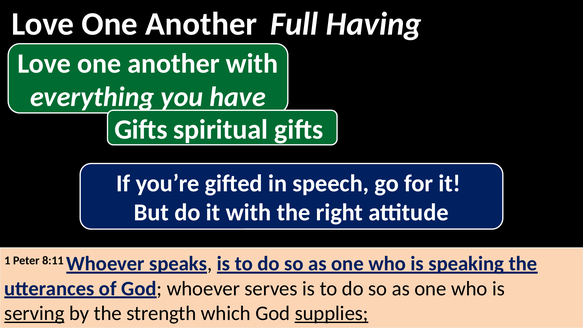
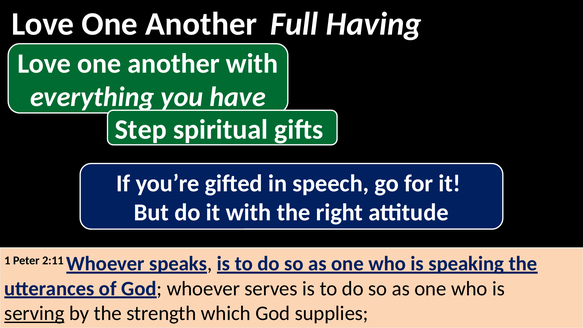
Gifts: Gifts -> Step (141, 129)
8:11: 8:11 -> 2:11 (53, 260)
supplies underline: present -> none (332, 313)
